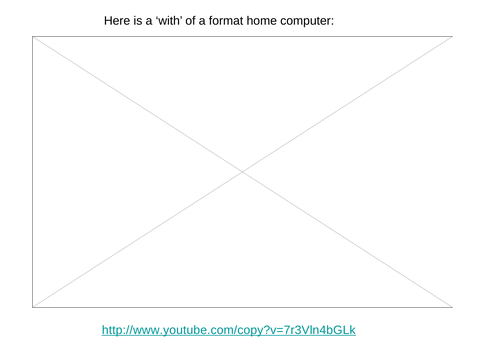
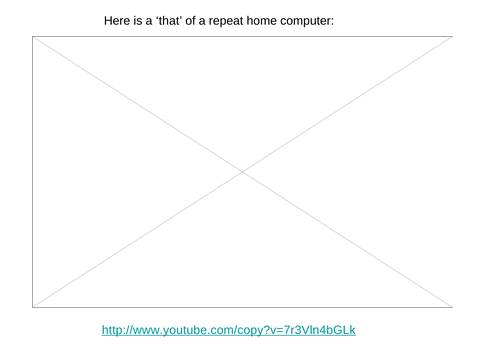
with: with -> that (169, 21)
format: format -> repeat (226, 21)
